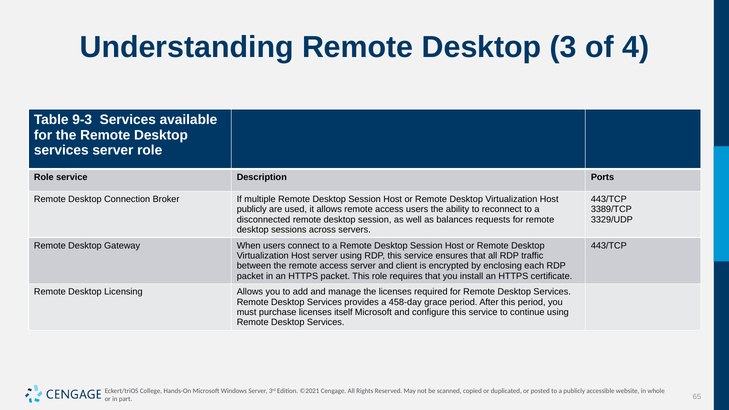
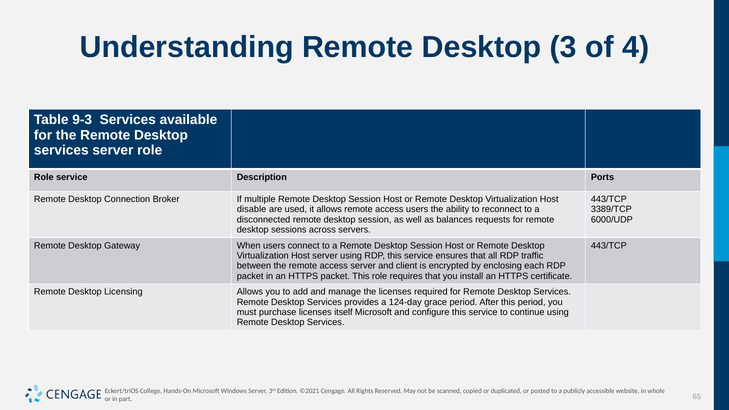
publicly: publicly -> disable (252, 209)
3329/UDP: 3329/UDP -> 6000/UDP (612, 220)
458-day: 458-day -> 124-day (405, 302)
